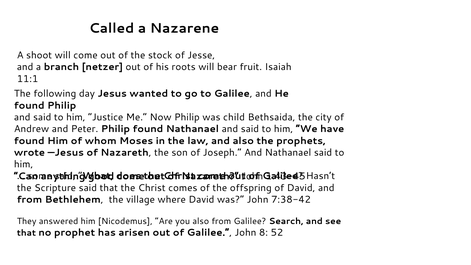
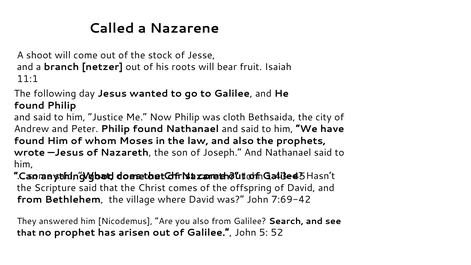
child: child -> cloth (234, 117)
7:38-42: 7:38-42 -> 7:69-42 (291, 200)
8: 8 -> 5 (264, 233)
